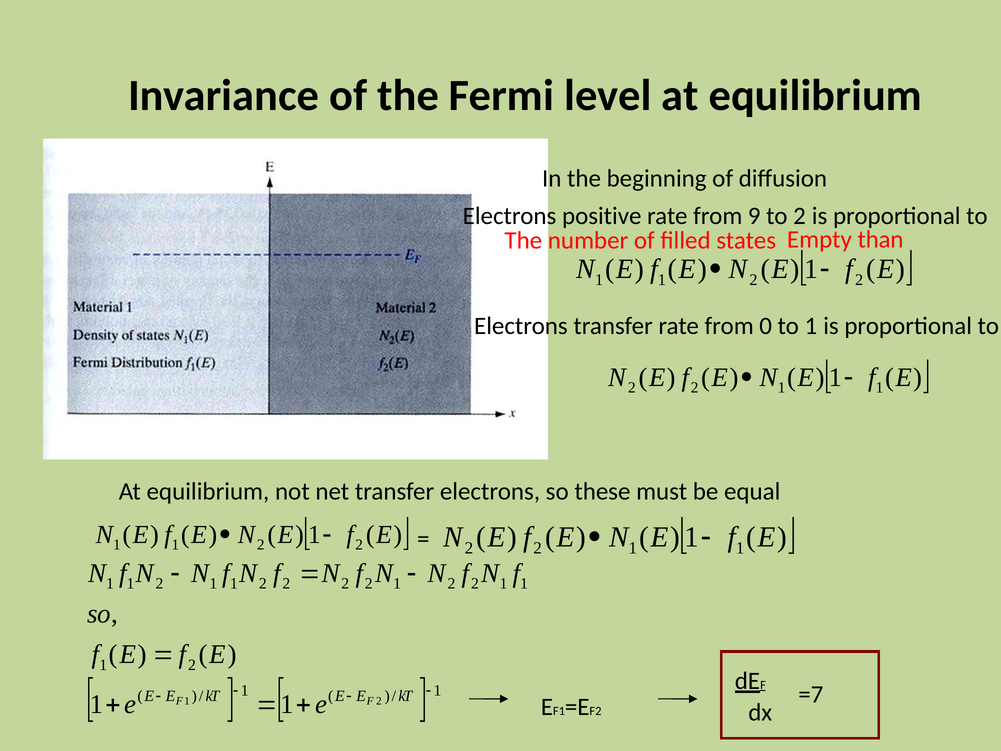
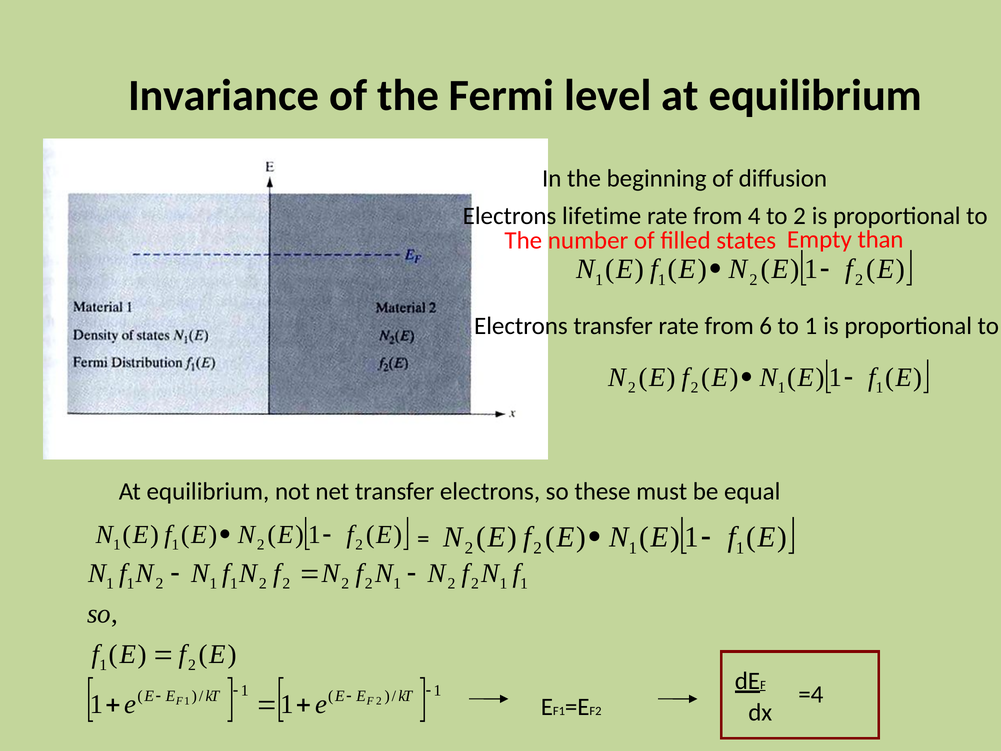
positive: positive -> lifetime (602, 216)
9: 9 -> 4 (754, 216)
0: 0 -> 6 (766, 326)
=7: =7 -> =4 (811, 694)
